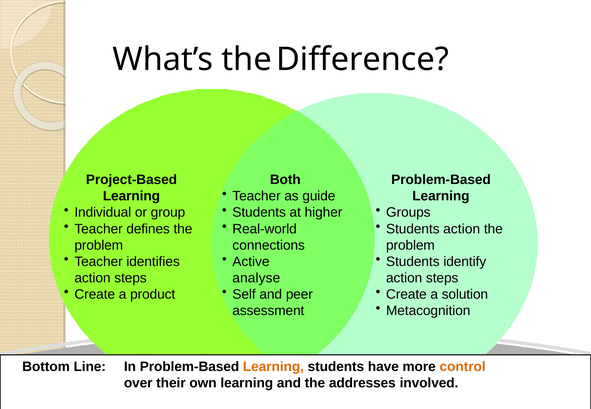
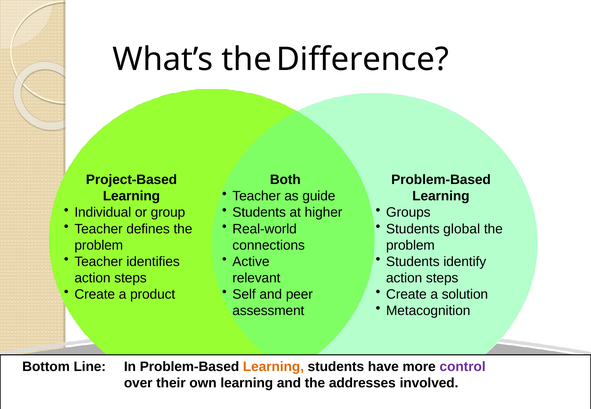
Students action: action -> global (462, 229)
analyse: analyse -> relevant (256, 278)
control colour: orange -> purple (463, 367)
